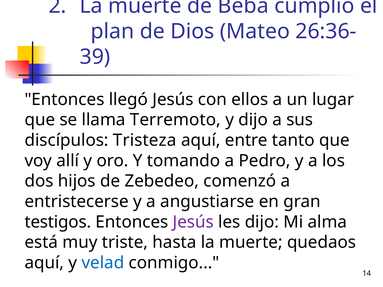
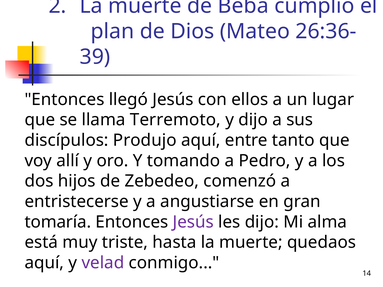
Tristeza: Tristeza -> Produjo (145, 140)
testigos: testigos -> tomaría (58, 222)
velad colour: blue -> purple (103, 263)
